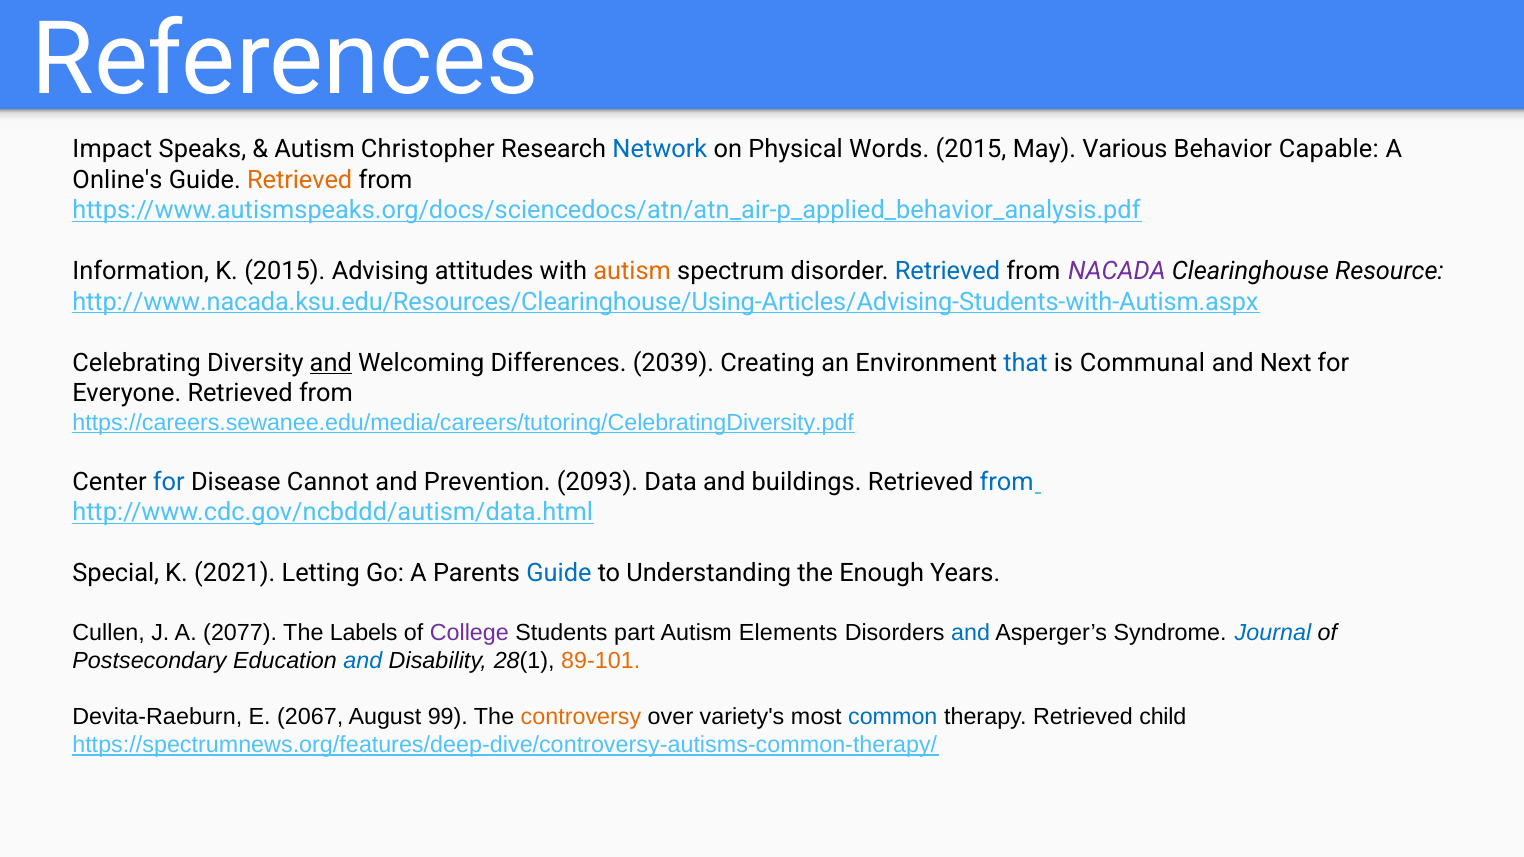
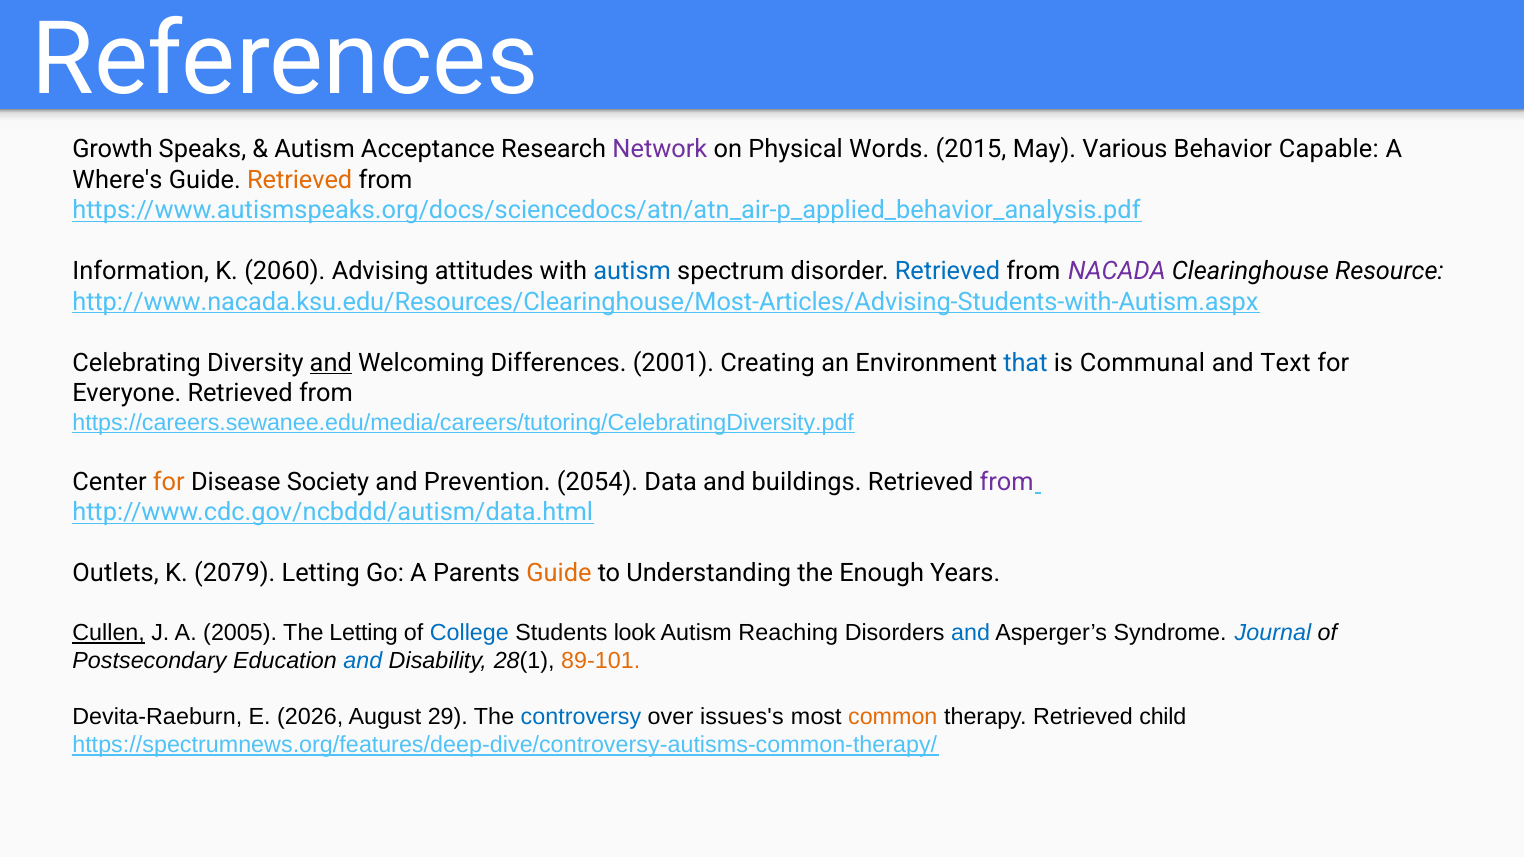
Impact: Impact -> Growth (113, 150)
Christopher: Christopher -> Acceptance (428, 150)
Network colour: blue -> purple (660, 150)
Online's: Online's -> Where's (117, 180)
K 2015: 2015 -> 2060 (285, 271)
autism colour: orange -> blue (632, 271)
http://www.nacada.ksu.edu/Resources/Clearinghouse/Using-Articles/Advising-Students-with-Autism.aspx: http://www.nacada.ksu.edu/Resources/Clearinghouse/Using-Articles/Advising-Students-with-Autism.aspx -> http://www.nacada.ksu.edu/Resources/Clearinghouse/Most-Articles/Advising-Students-with-Autism.aspx (665, 302)
2039: 2039 -> 2001 (673, 363)
Next: Next -> Text (1285, 363)
for colour: blue -> orange (169, 482)
Cannot: Cannot -> Society (328, 482)
2093: 2093 -> 2054 (598, 482)
from colour: blue -> purple (1007, 482)
Special: Special -> Outlets (116, 574)
2021: 2021 -> 2079 (235, 574)
Guide colour: blue -> orange (559, 574)
Cullen underline: none -> present (109, 633)
2077: 2077 -> 2005 (240, 633)
The Labels: Labels -> Letting (364, 633)
College colour: purple -> blue (469, 633)
part: part -> look (635, 633)
Elements: Elements -> Reaching (788, 633)
2067: 2067 -> 2026 (310, 717)
99: 99 -> 29 (448, 717)
controversy colour: orange -> blue (581, 717)
variety's: variety's -> issues's (742, 717)
common colour: blue -> orange (893, 717)
